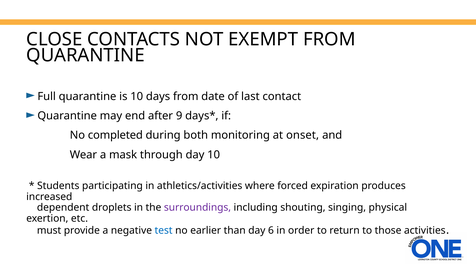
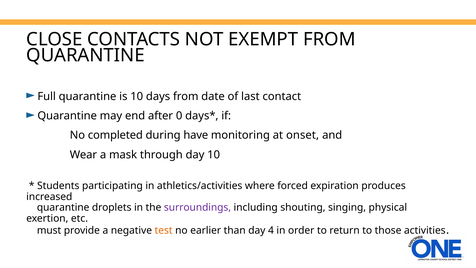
9: 9 -> 0 (179, 116)
both: both -> have (196, 135)
dependent: dependent -> quarantine (63, 207)
test colour: blue -> orange (164, 230)
6: 6 -> 4 (271, 230)
